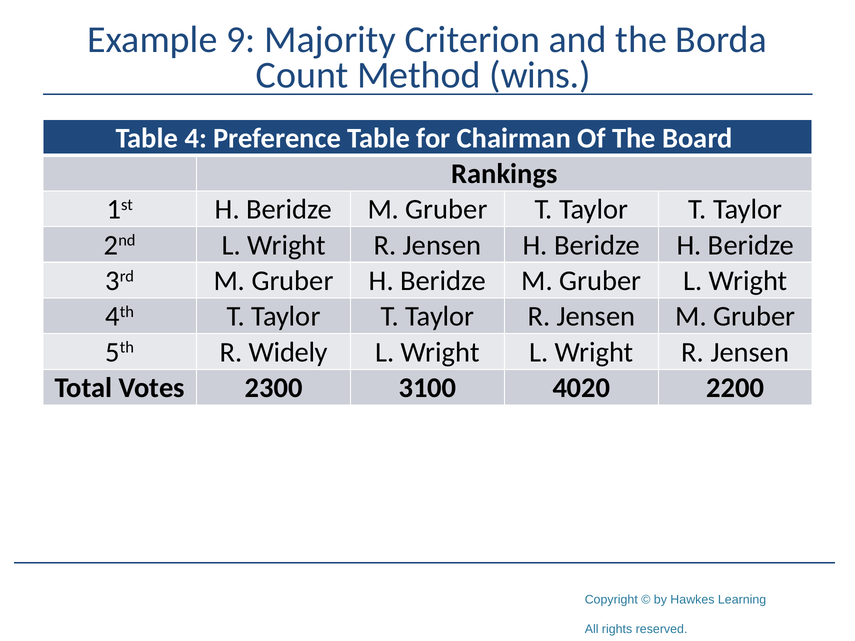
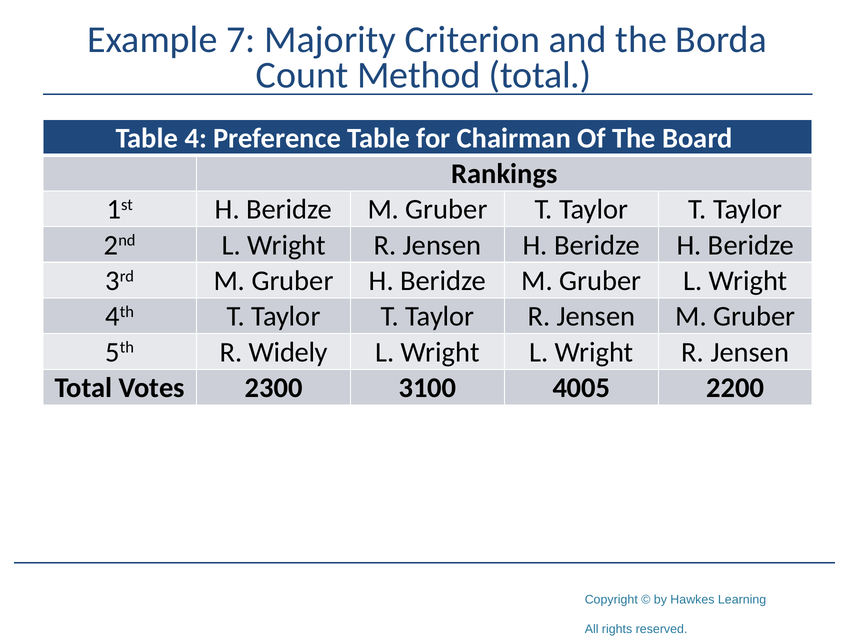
9: 9 -> 7 (241, 40)
Method wins: wins -> total (540, 75)
4020: 4020 -> 4005 (581, 388)
